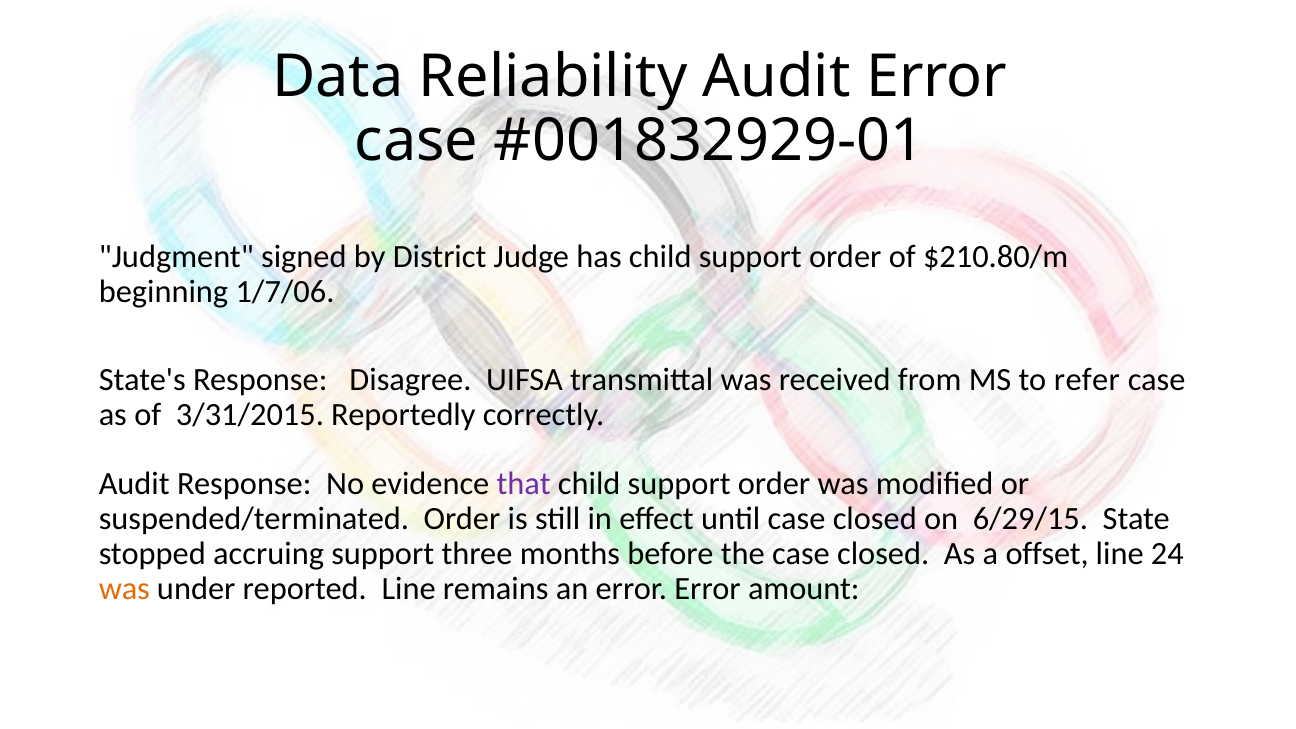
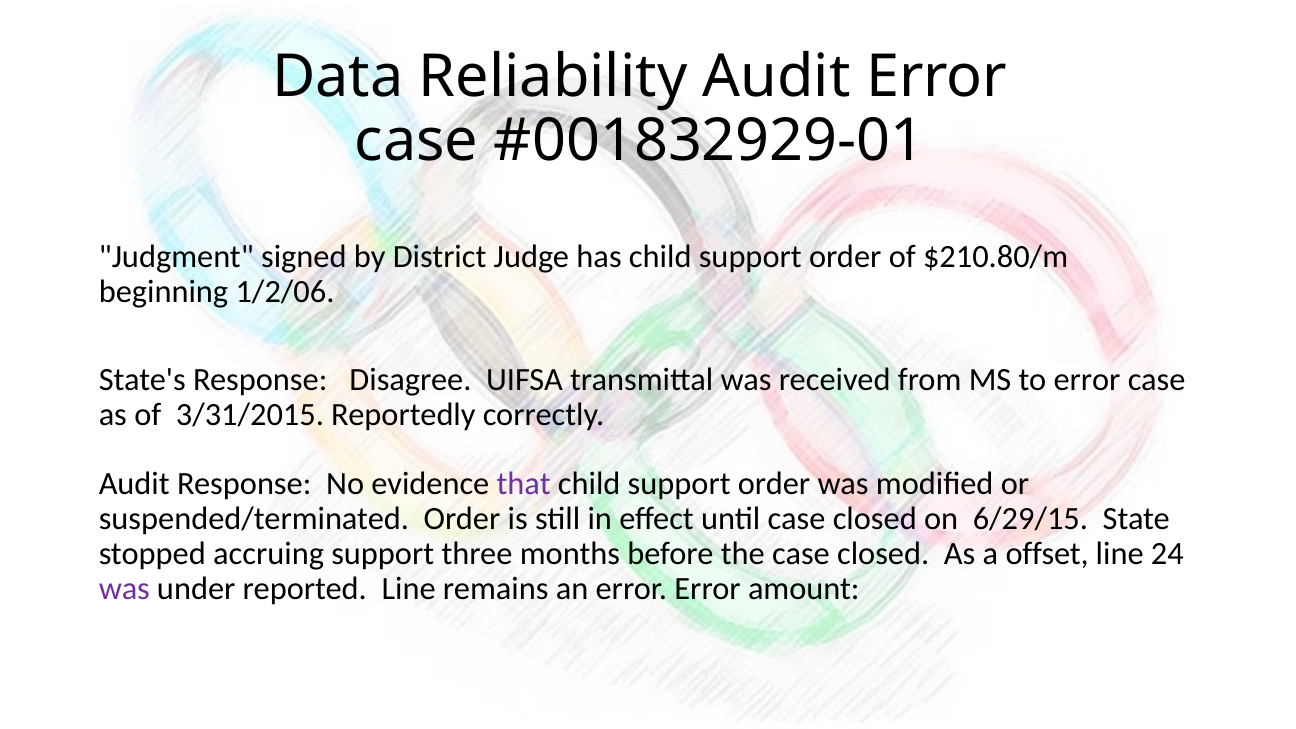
1/7/06: 1/7/06 -> 1/2/06 (285, 292)
to refer: refer -> error (1087, 379)
was colour: orange -> purple (124, 589)
